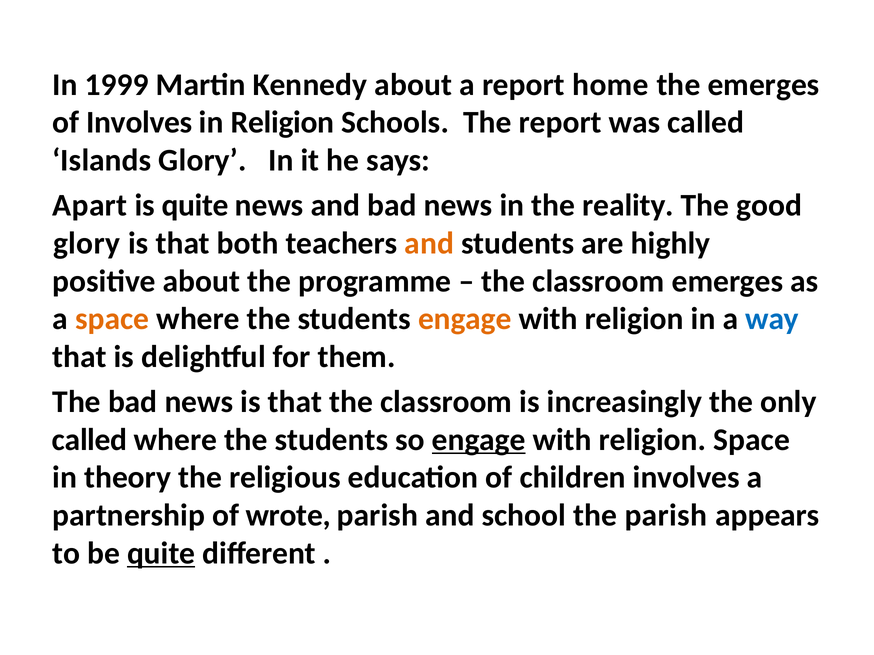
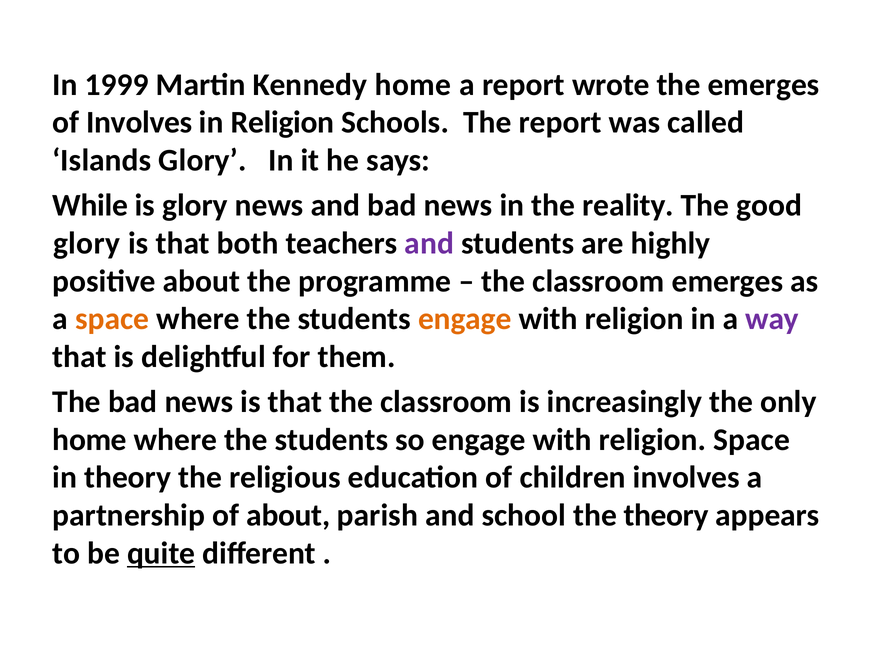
Kennedy about: about -> home (413, 85)
home: home -> wrote (611, 85)
Apart: Apart -> While (90, 206)
is quite: quite -> glory (195, 206)
and colour: orange -> purple (429, 244)
way colour: blue -> purple (772, 319)
called: called -> home (90, 440)
engage underline: present -> none (479, 440)
of wrote: wrote -> about (288, 516)
the parish: parish -> theory (666, 516)
